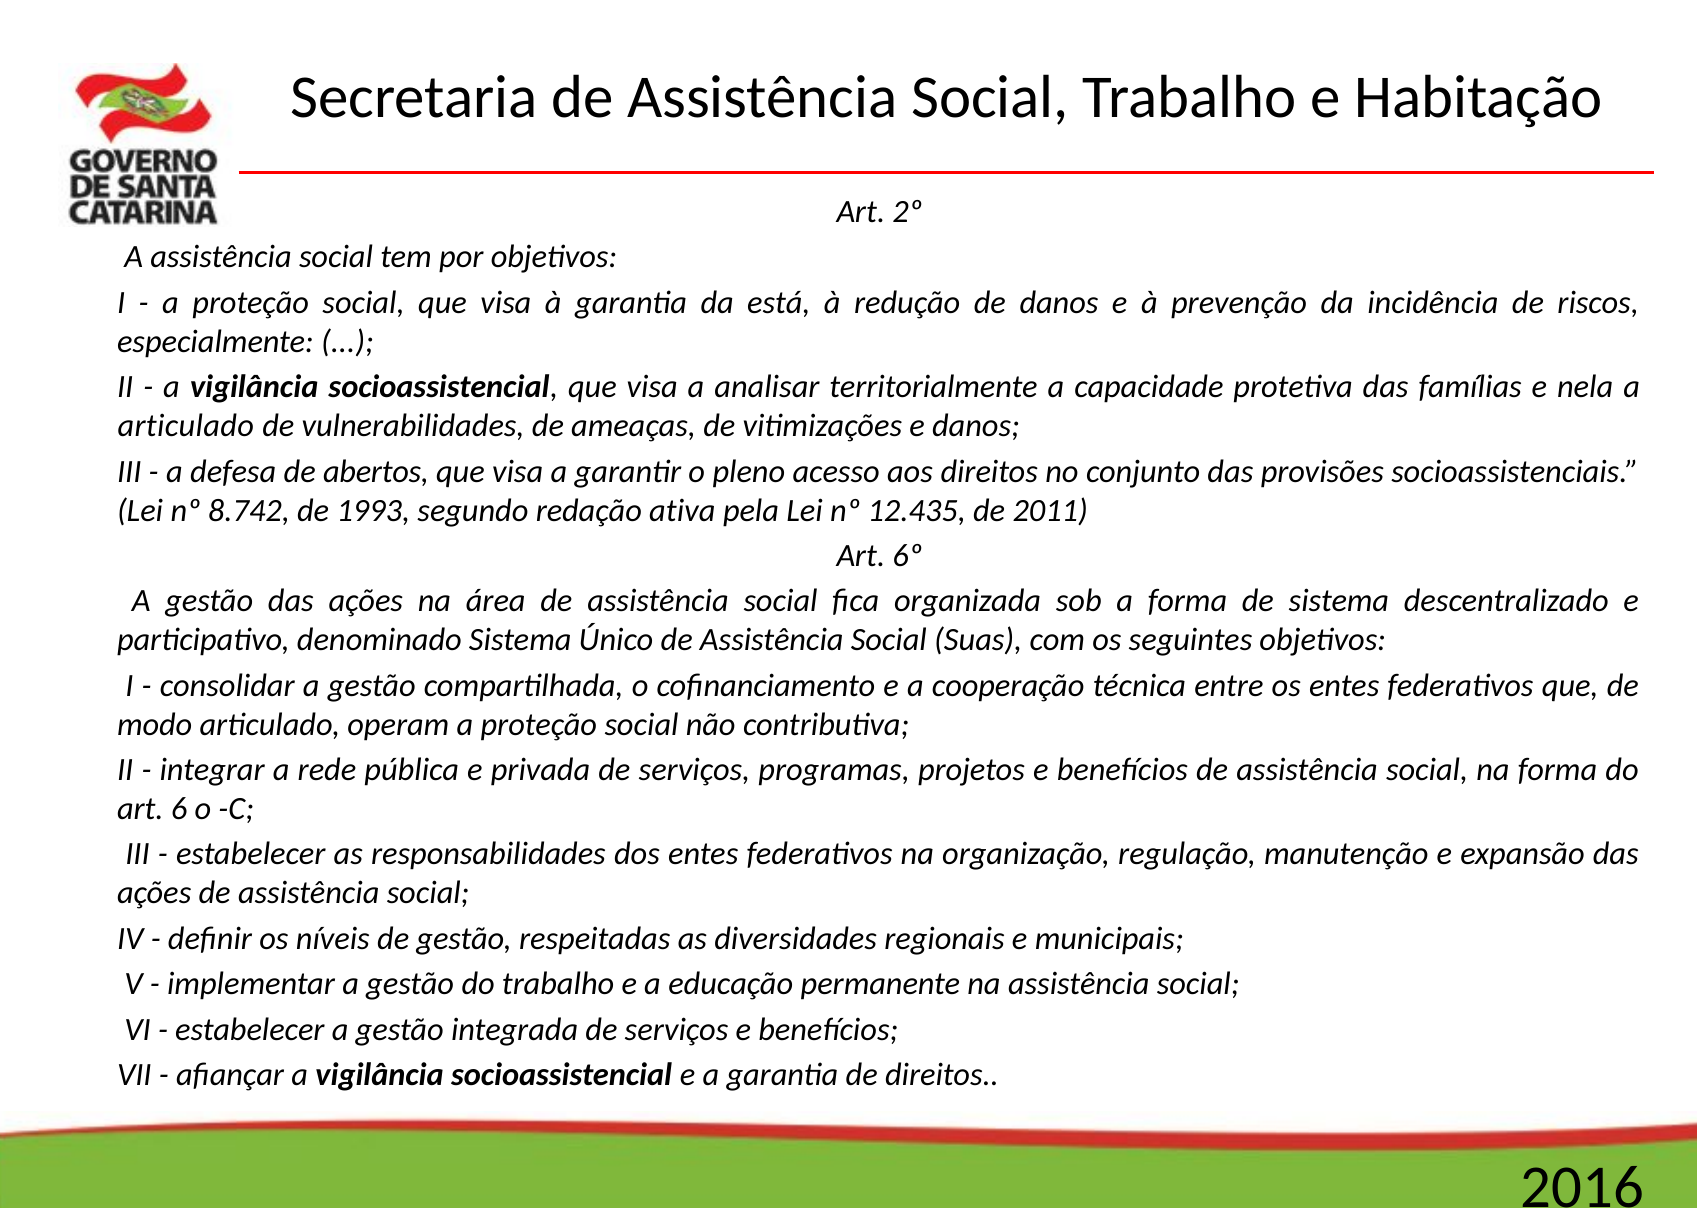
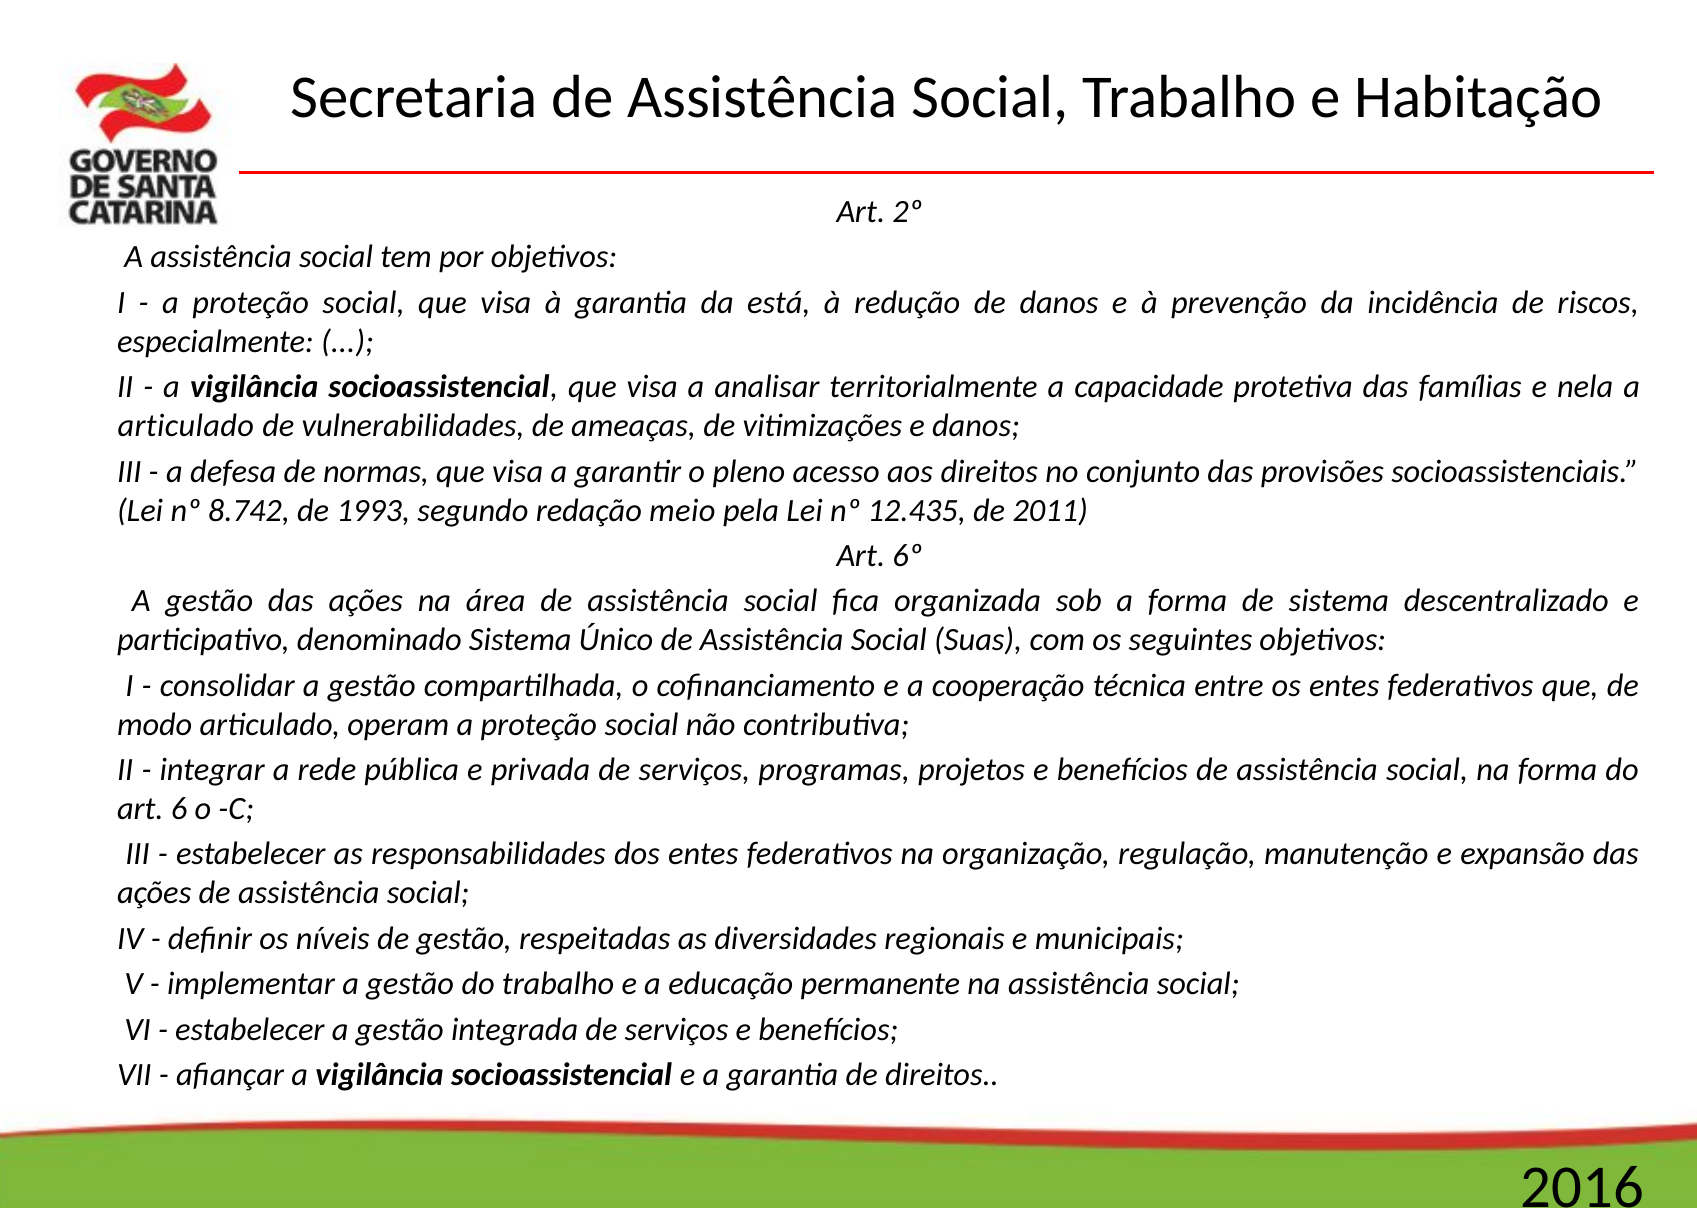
abertos: abertos -> normas (376, 471)
ativa: ativa -> meio (682, 510)
